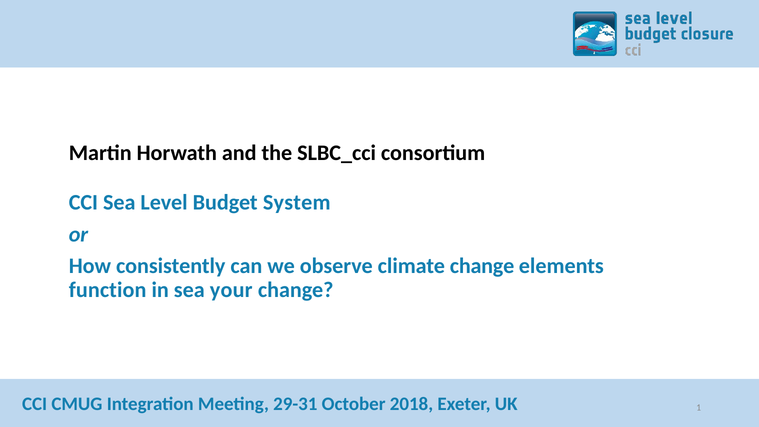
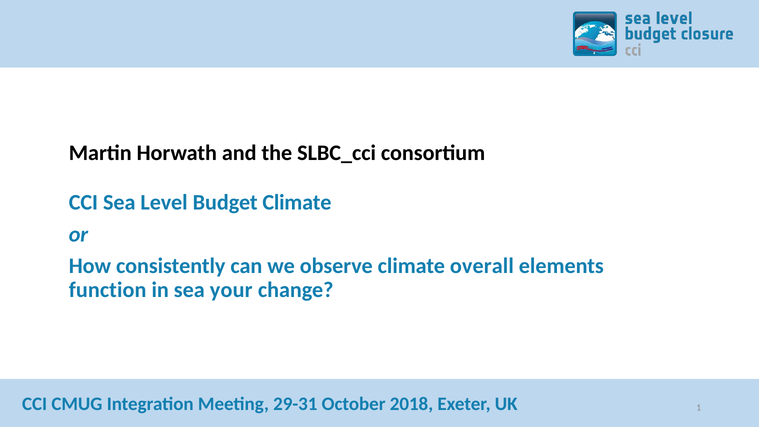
Budget System: System -> Climate (297, 202)
climate change: change -> overall (482, 266)
